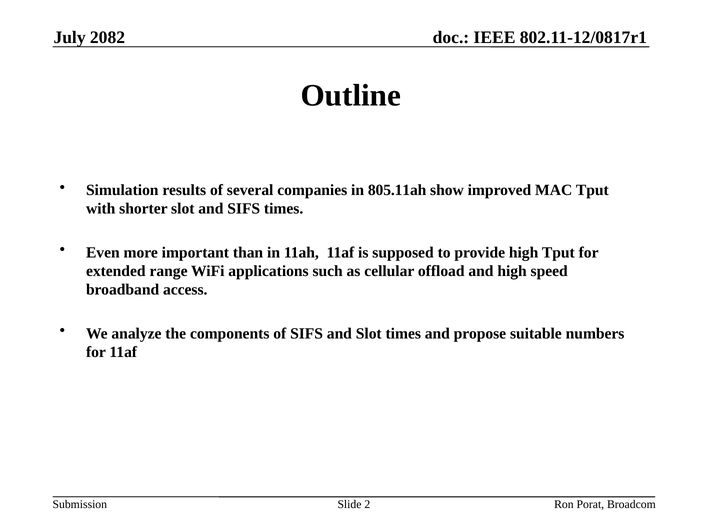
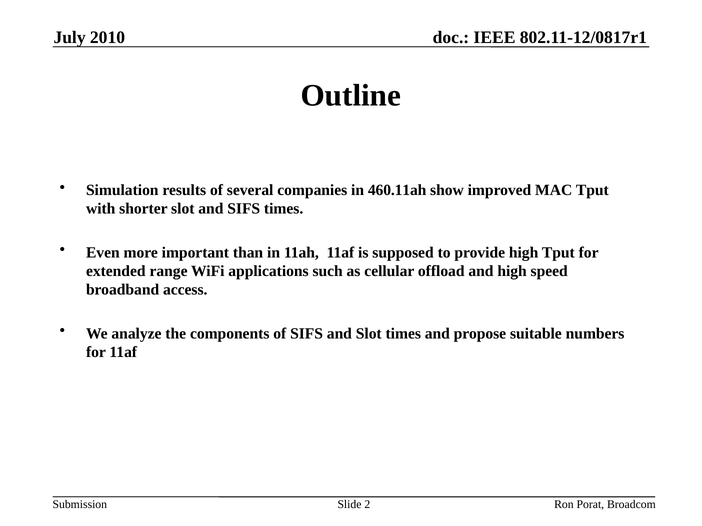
2082: 2082 -> 2010 (108, 37)
805.11ah: 805.11ah -> 460.11ah (397, 190)
